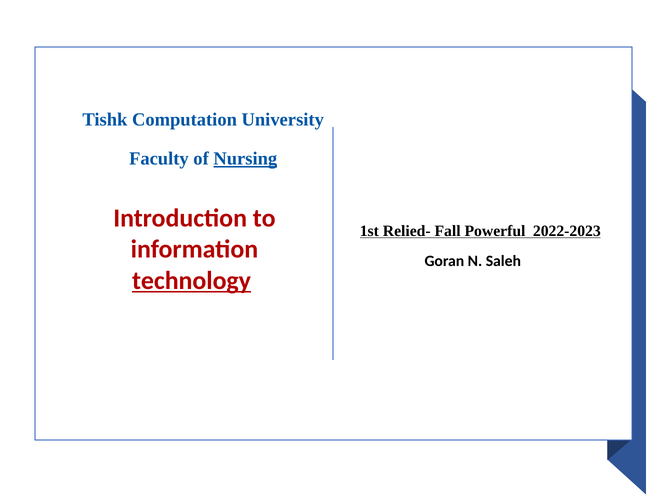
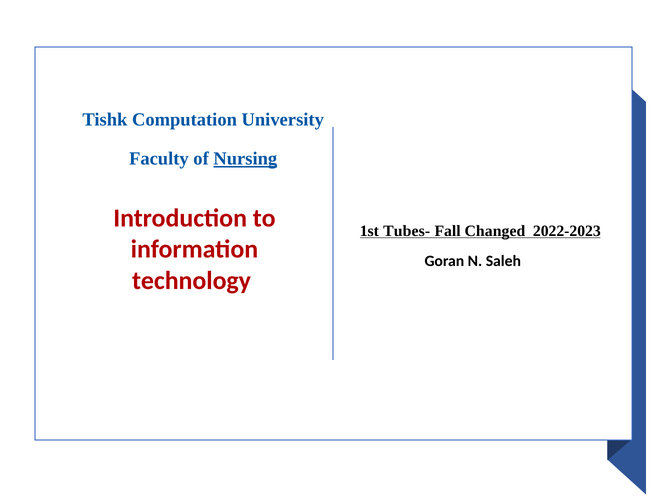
Relied-: Relied- -> Tubes- (407, 231)
Powerful: Powerful -> Changed (495, 231)
technology underline: present -> none (192, 280)
